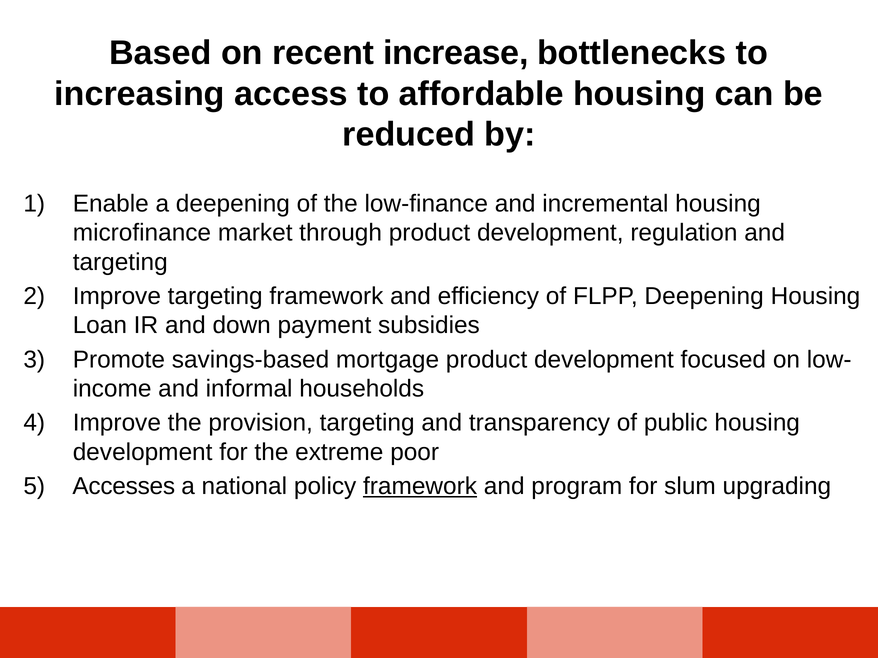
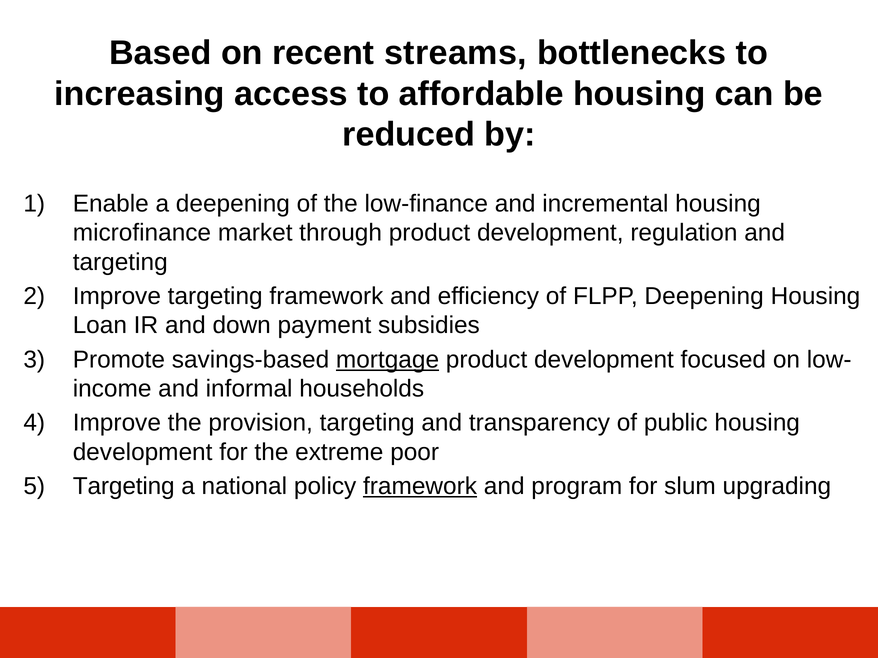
increase: increase -> streams (456, 53)
mortgage underline: none -> present (388, 360)
Accesses: Accesses -> Targeting (124, 487)
